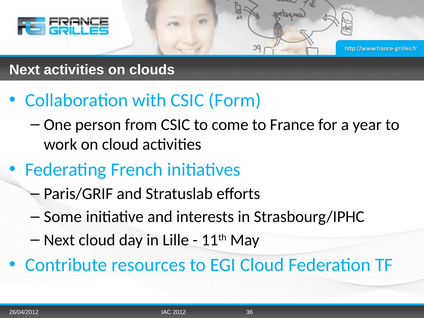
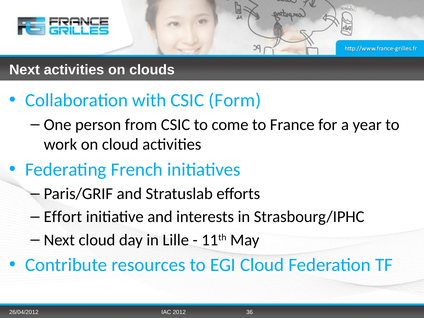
Some: Some -> Effort (63, 217)
